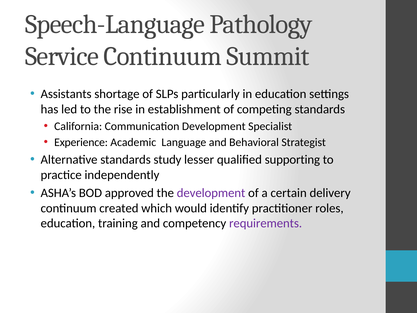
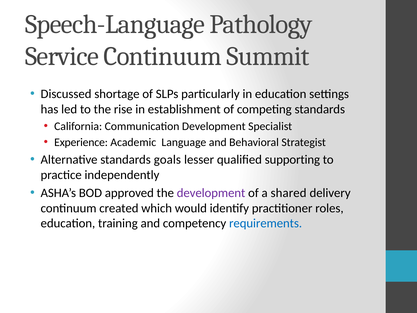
Assistants: Assistants -> Discussed (66, 94)
study: study -> goals (167, 160)
certain: certain -> shared (289, 193)
requirements colour: purple -> blue (266, 223)
